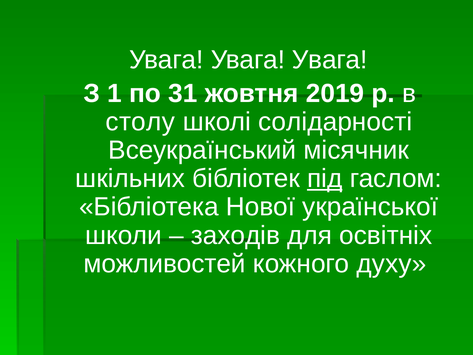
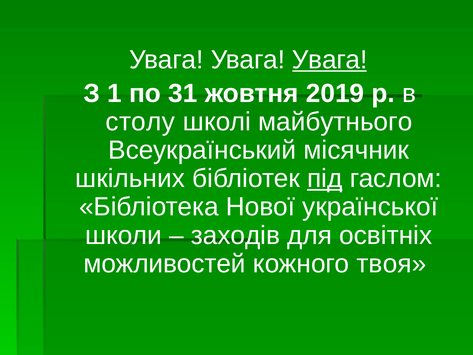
Увага underline: none -> present (330, 60)
солідарності: солідарності -> майбутнього (335, 122)
духу: духу -> твоя (391, 264)
